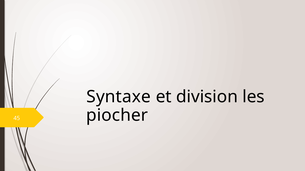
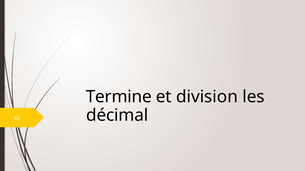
Syntaxe: Syntaxe -> Termine (119, 97)
piocher: piocher -> décimal (117, 116)
